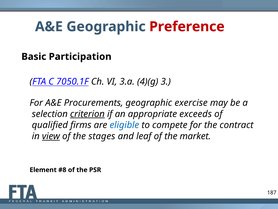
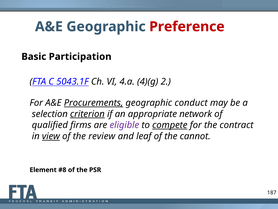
7050.1F: 7050.1F -> 5043.1F (72, 81)
3.a: 3.a -> 4.a (127, 81)
3: 3 -> 2 (166, 81)
Procurements underline: none -> present (94, 103)
exercise: exercise -> conduct (191, 103)
exceeds: exceeds -> network (196, 114)
eligible colour: blue -> purple (124, 125)
compete underline: none -> present (170, 125)
stages: stages -> review (102, 136)
market: market -> cannot (195, 136)
